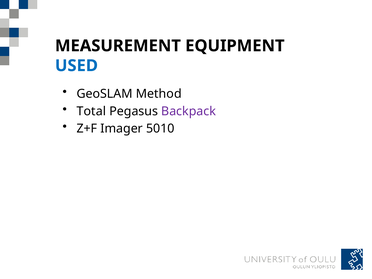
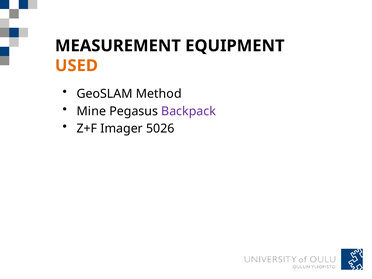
USED colour: blue -> orange (76, 66)
Total: Total -> Mine (91, 111)
5010: 5010 -> 5026 (160, 129)
